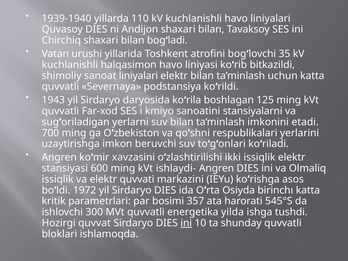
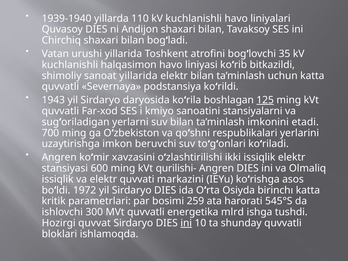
sanoat liniyalari: liniyalari -> yillarida (138, 76)
125 underline: none -> present (265, 100)
ishlaydi-: ishlaydi- -> qurilishi- (176, 168)
357: 357 -> 259 (195, 201)
yilda: yilda -> mlrd (232, 212)
